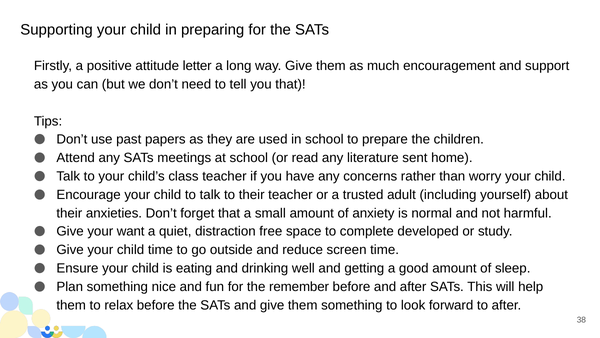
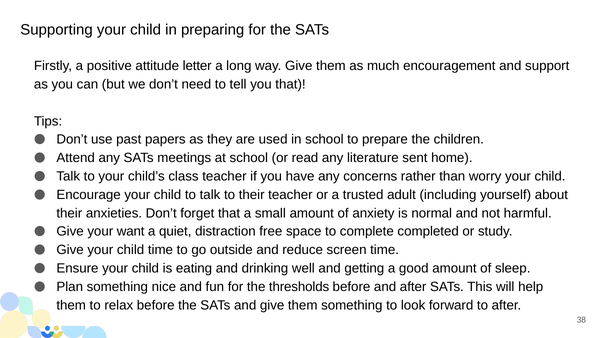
developed: developed -> completed (428, 231)
remember: remember -> thresholds (299, 286)
